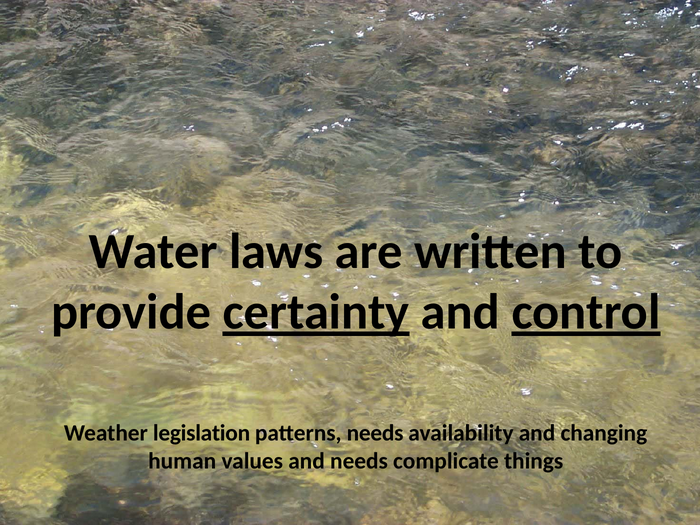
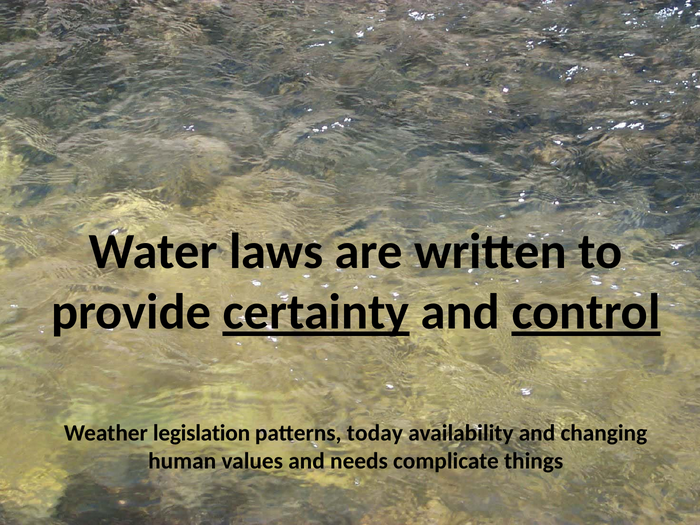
patterns needs: needs -> today (375, 433)
